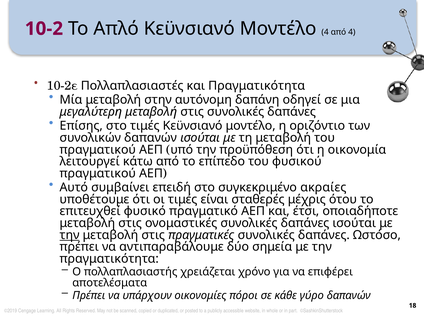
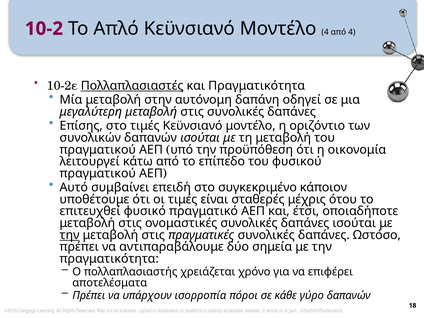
Πολλαπλασιαστές underline: none -> present (132, 86)
ακραίες: ακραίες -> κάποιον (323, 188)
οικονομίες: οικονομίες -> ισορροπία (200, 295)
